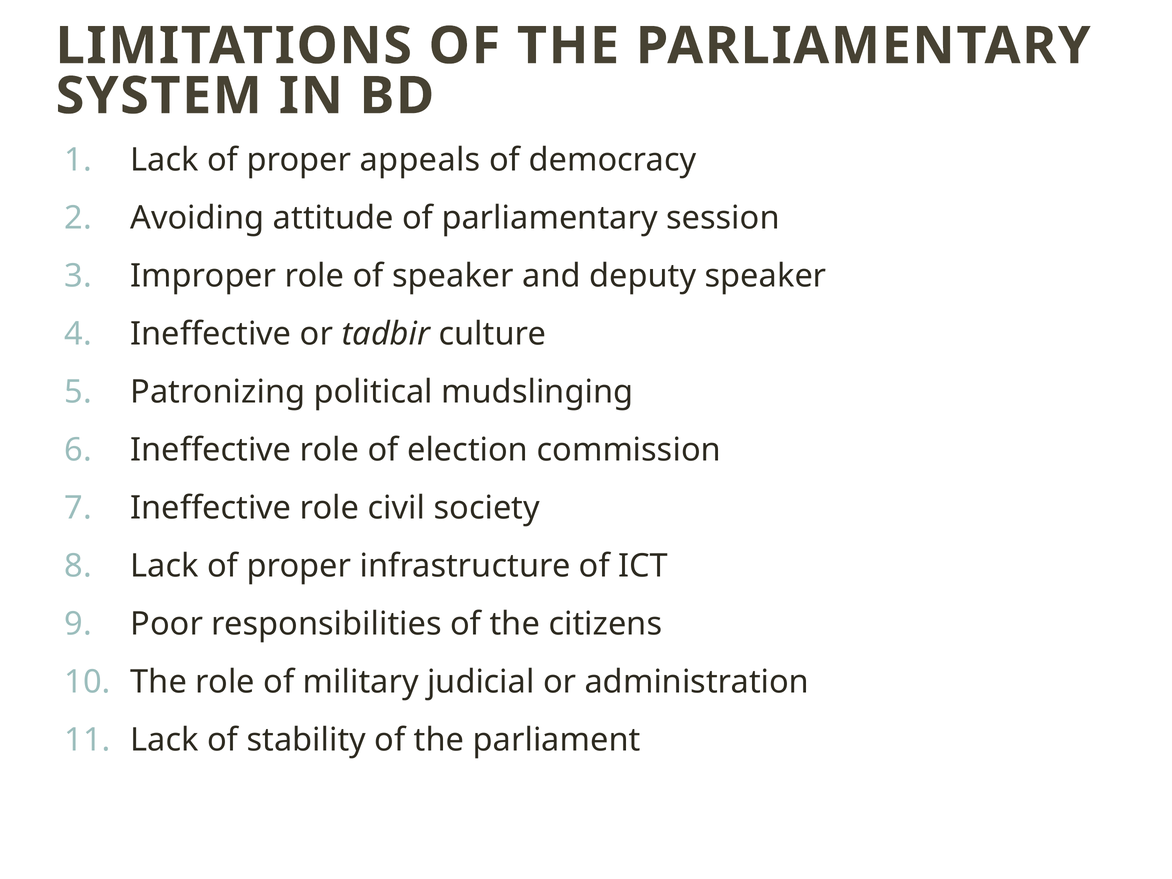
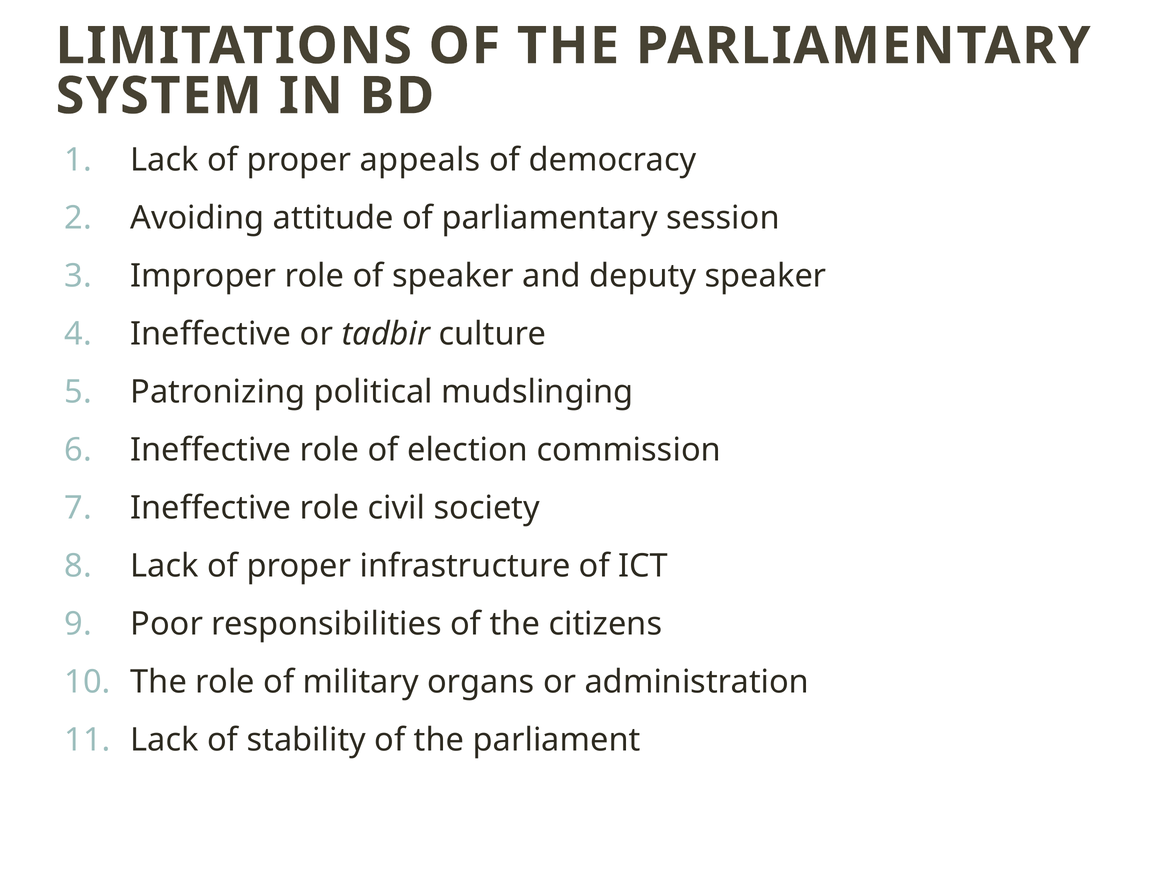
judicial: judicial -> organs (481, 682)
